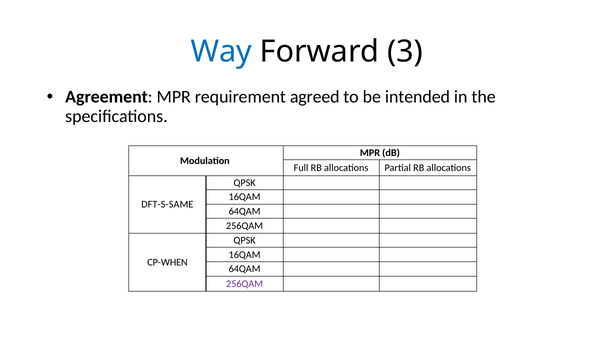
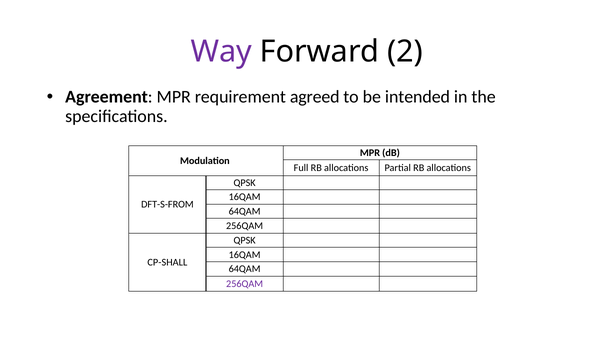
Way colour: blue -> purple (221, 52)
3: 3 -> 2 (405, 52)
DFT-S-SAME: DFT-S-SAME -> DFT-S-FROM (167, 205)
CP-WHEN: CP-WHEN -> CP-SHALL (167, 263)
